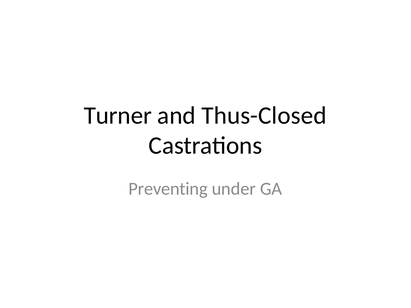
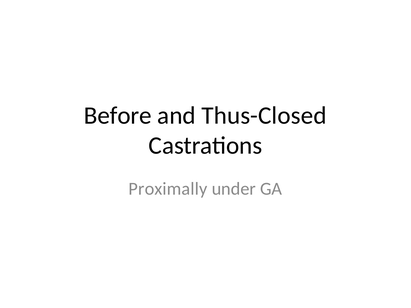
Turner: Turner -> Before (118, 115)
Preventing: Preventing -> Proximally (168, 189)
